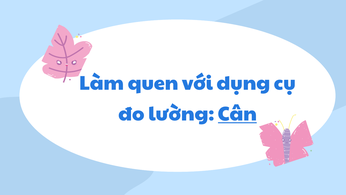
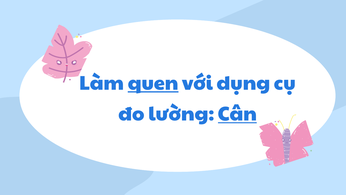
quen underline: none -> present (153, 83)
